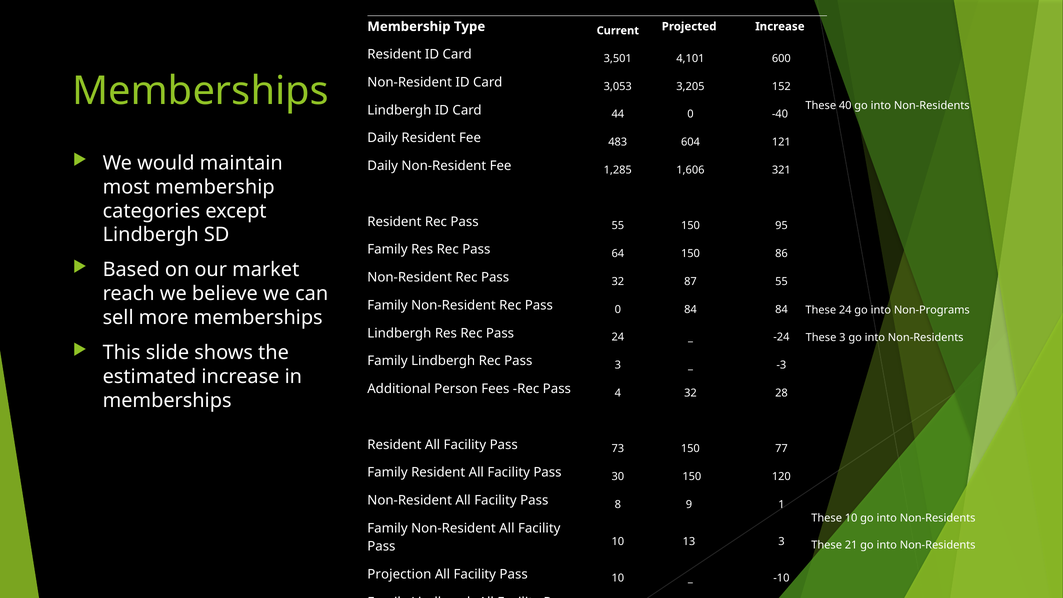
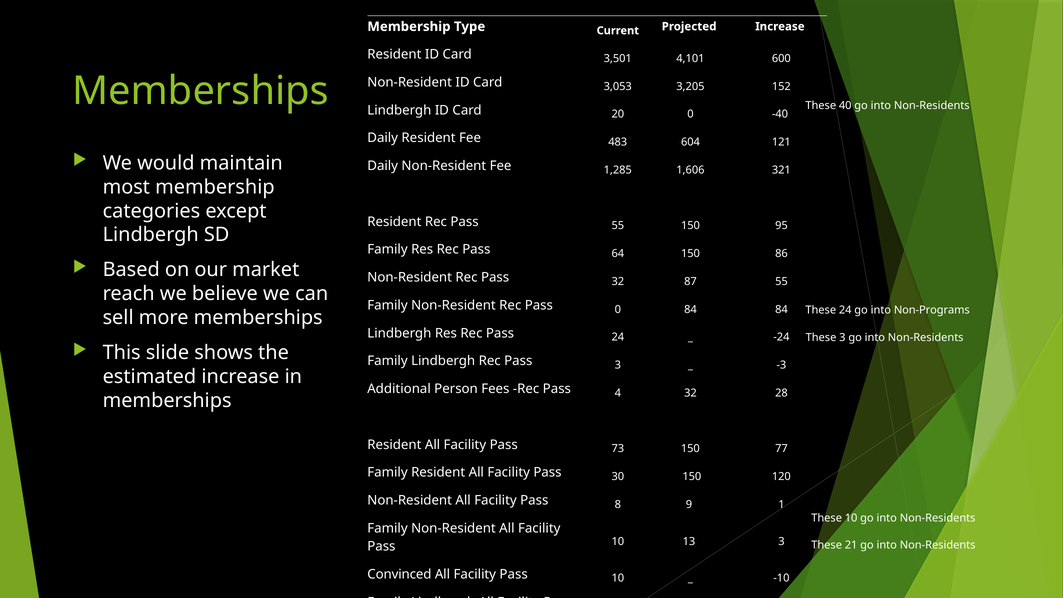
Card 44: 44 -> 20 (618, 114)
Projection: Projection -> Convinced (399, 574)
